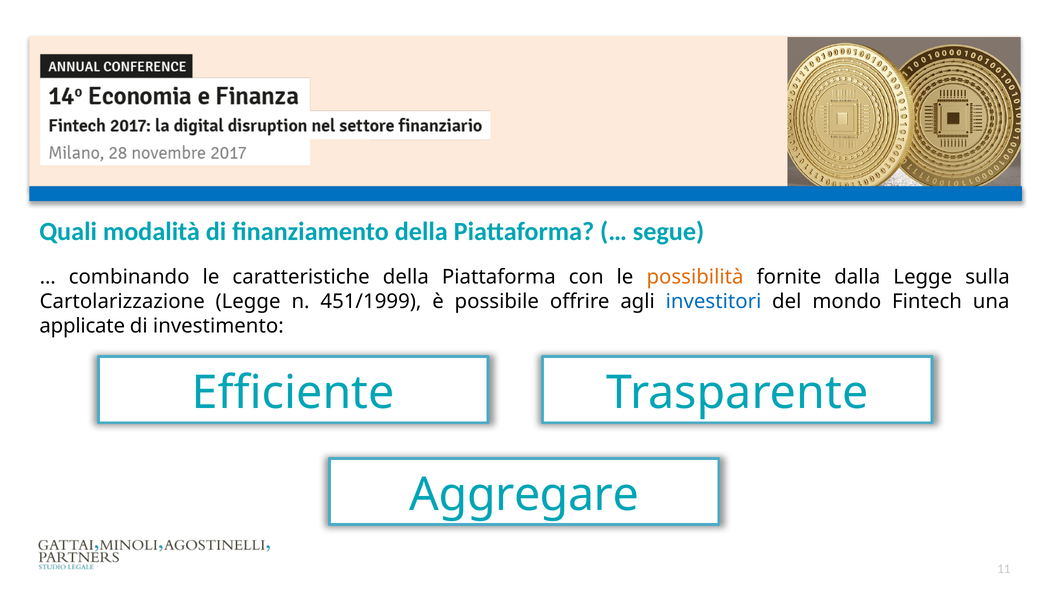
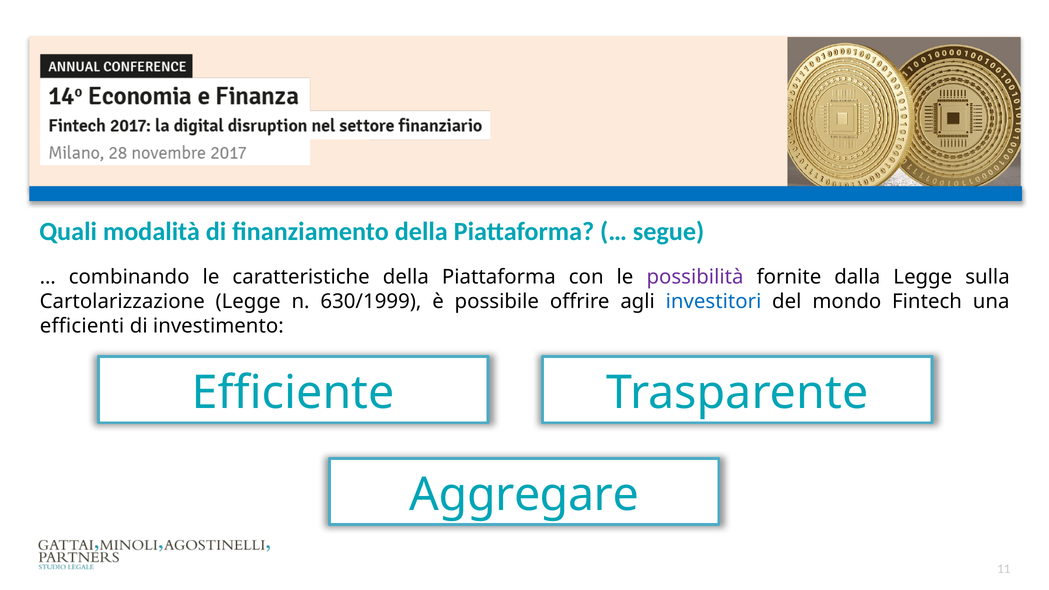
possibilità colour: orange -> purple (695, 277)
451/1999: 451/1999 -> 630/1999 (371, 301)
applicate: applicate -> efficienti (82, 326)
